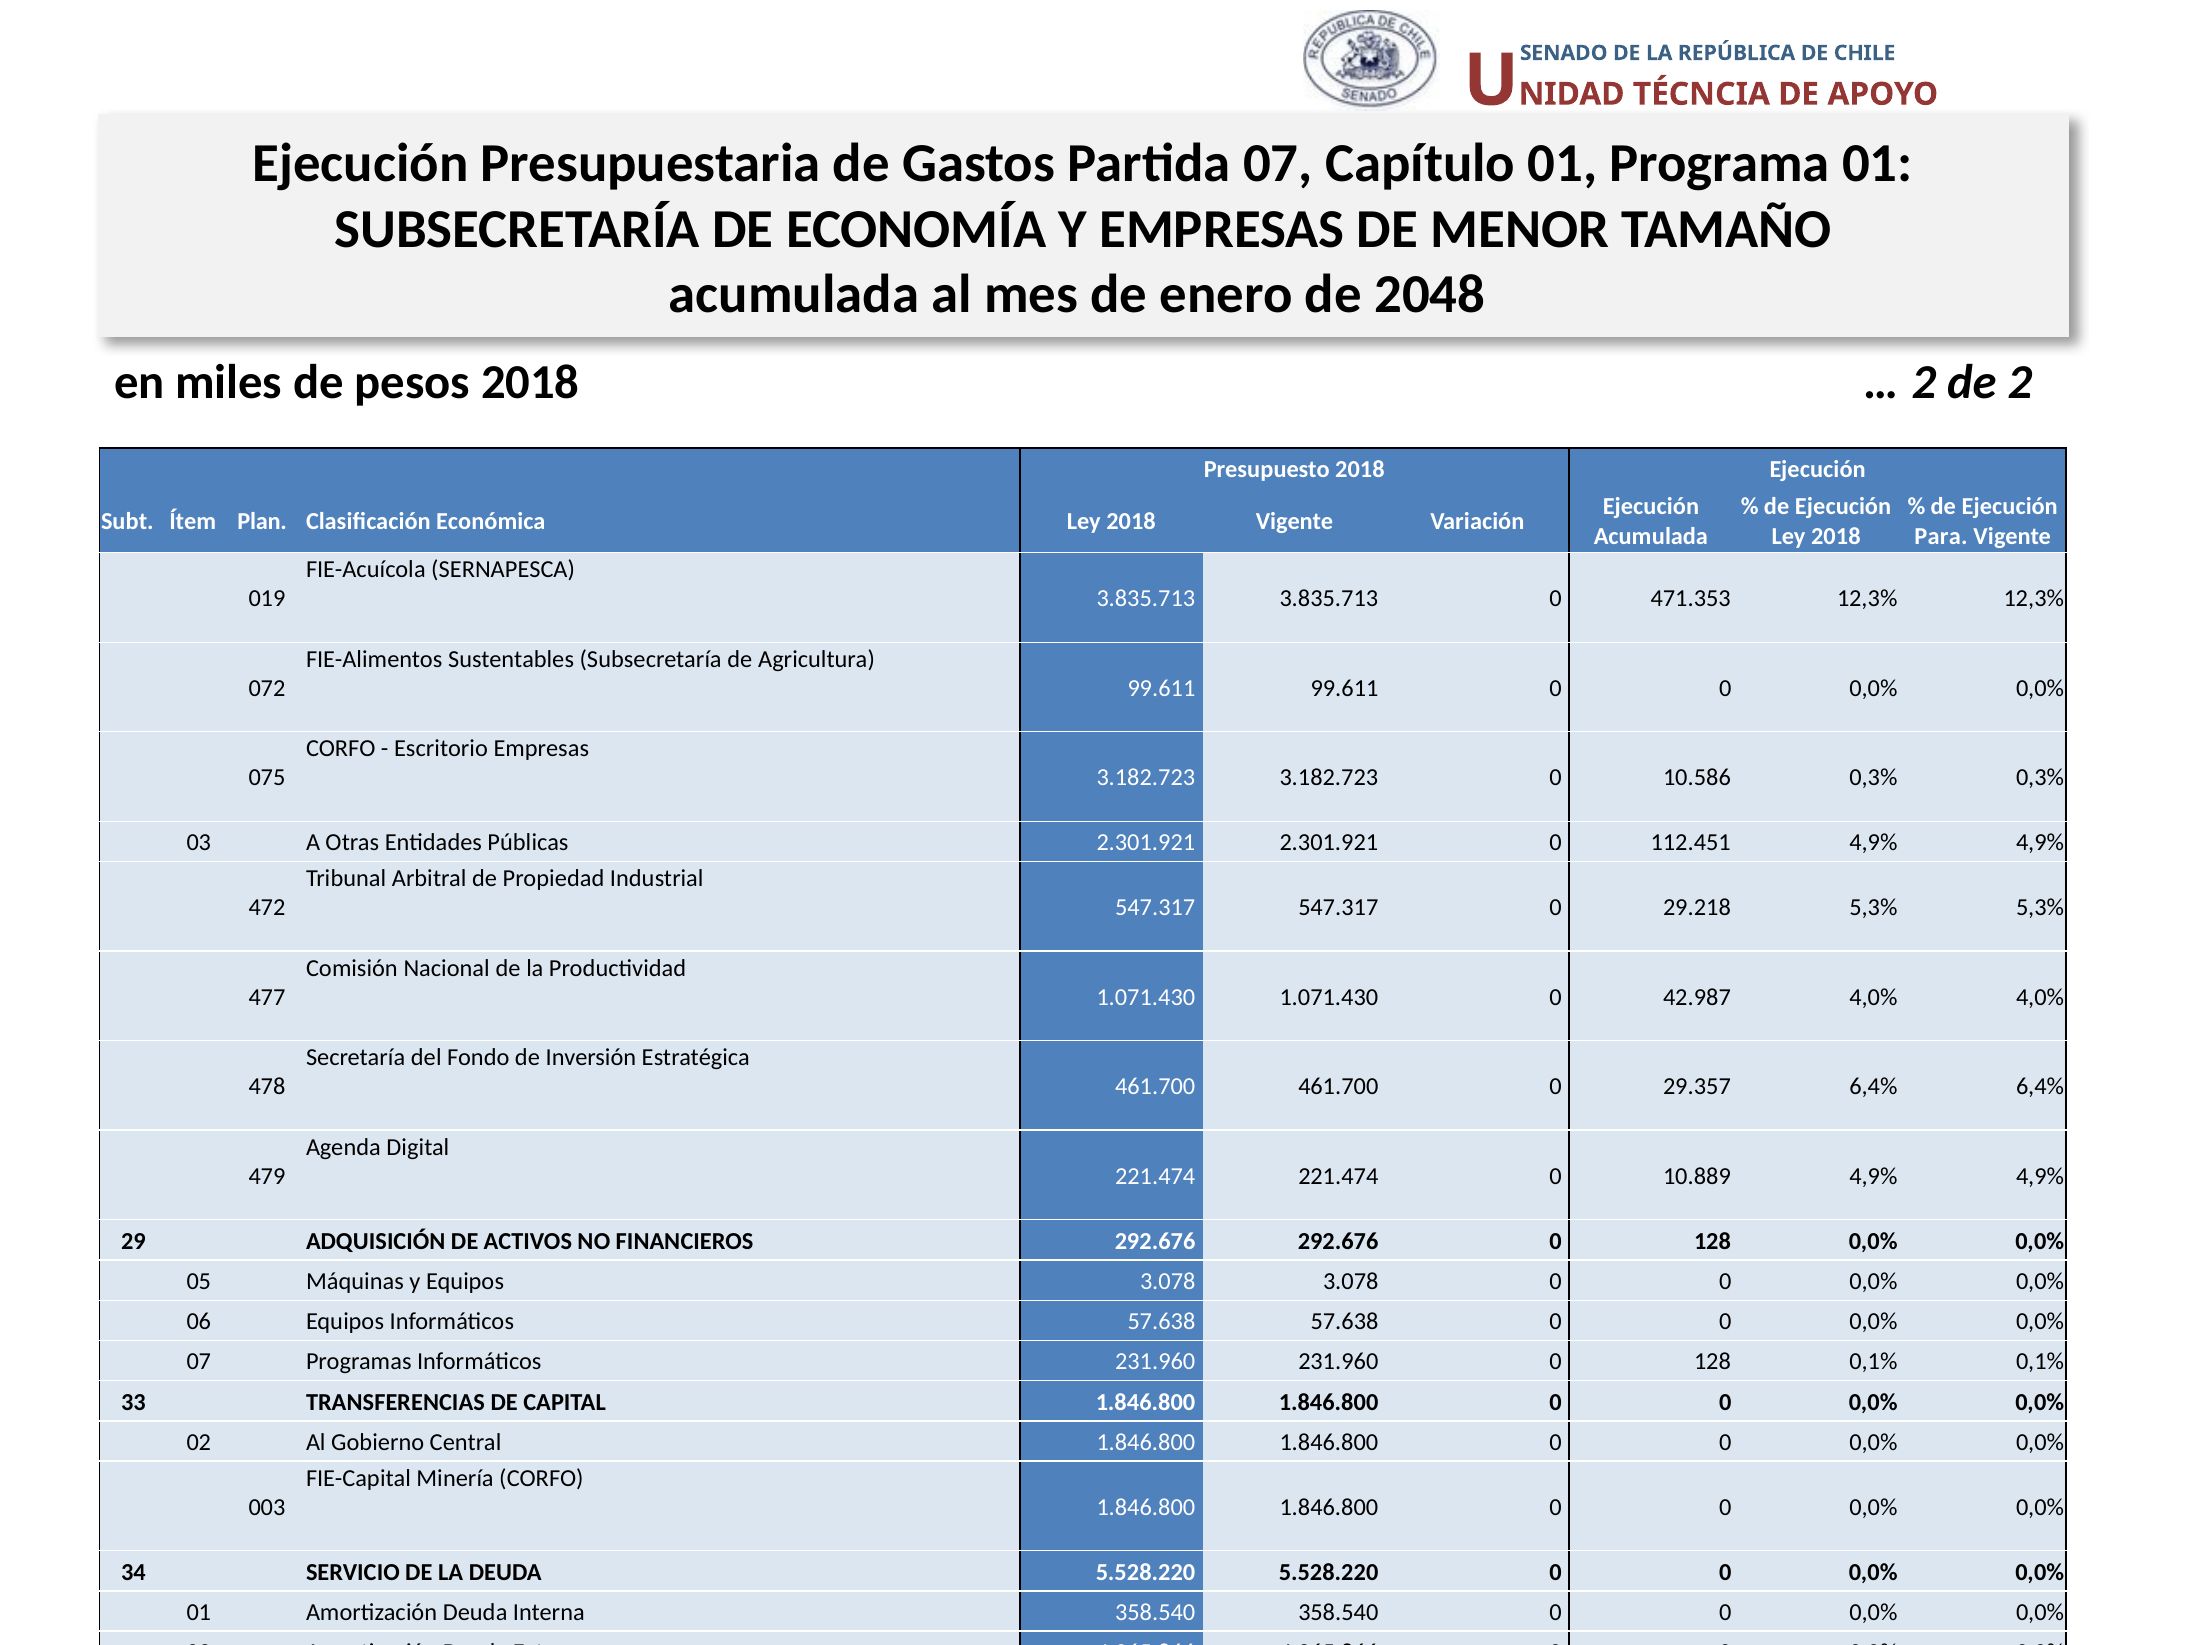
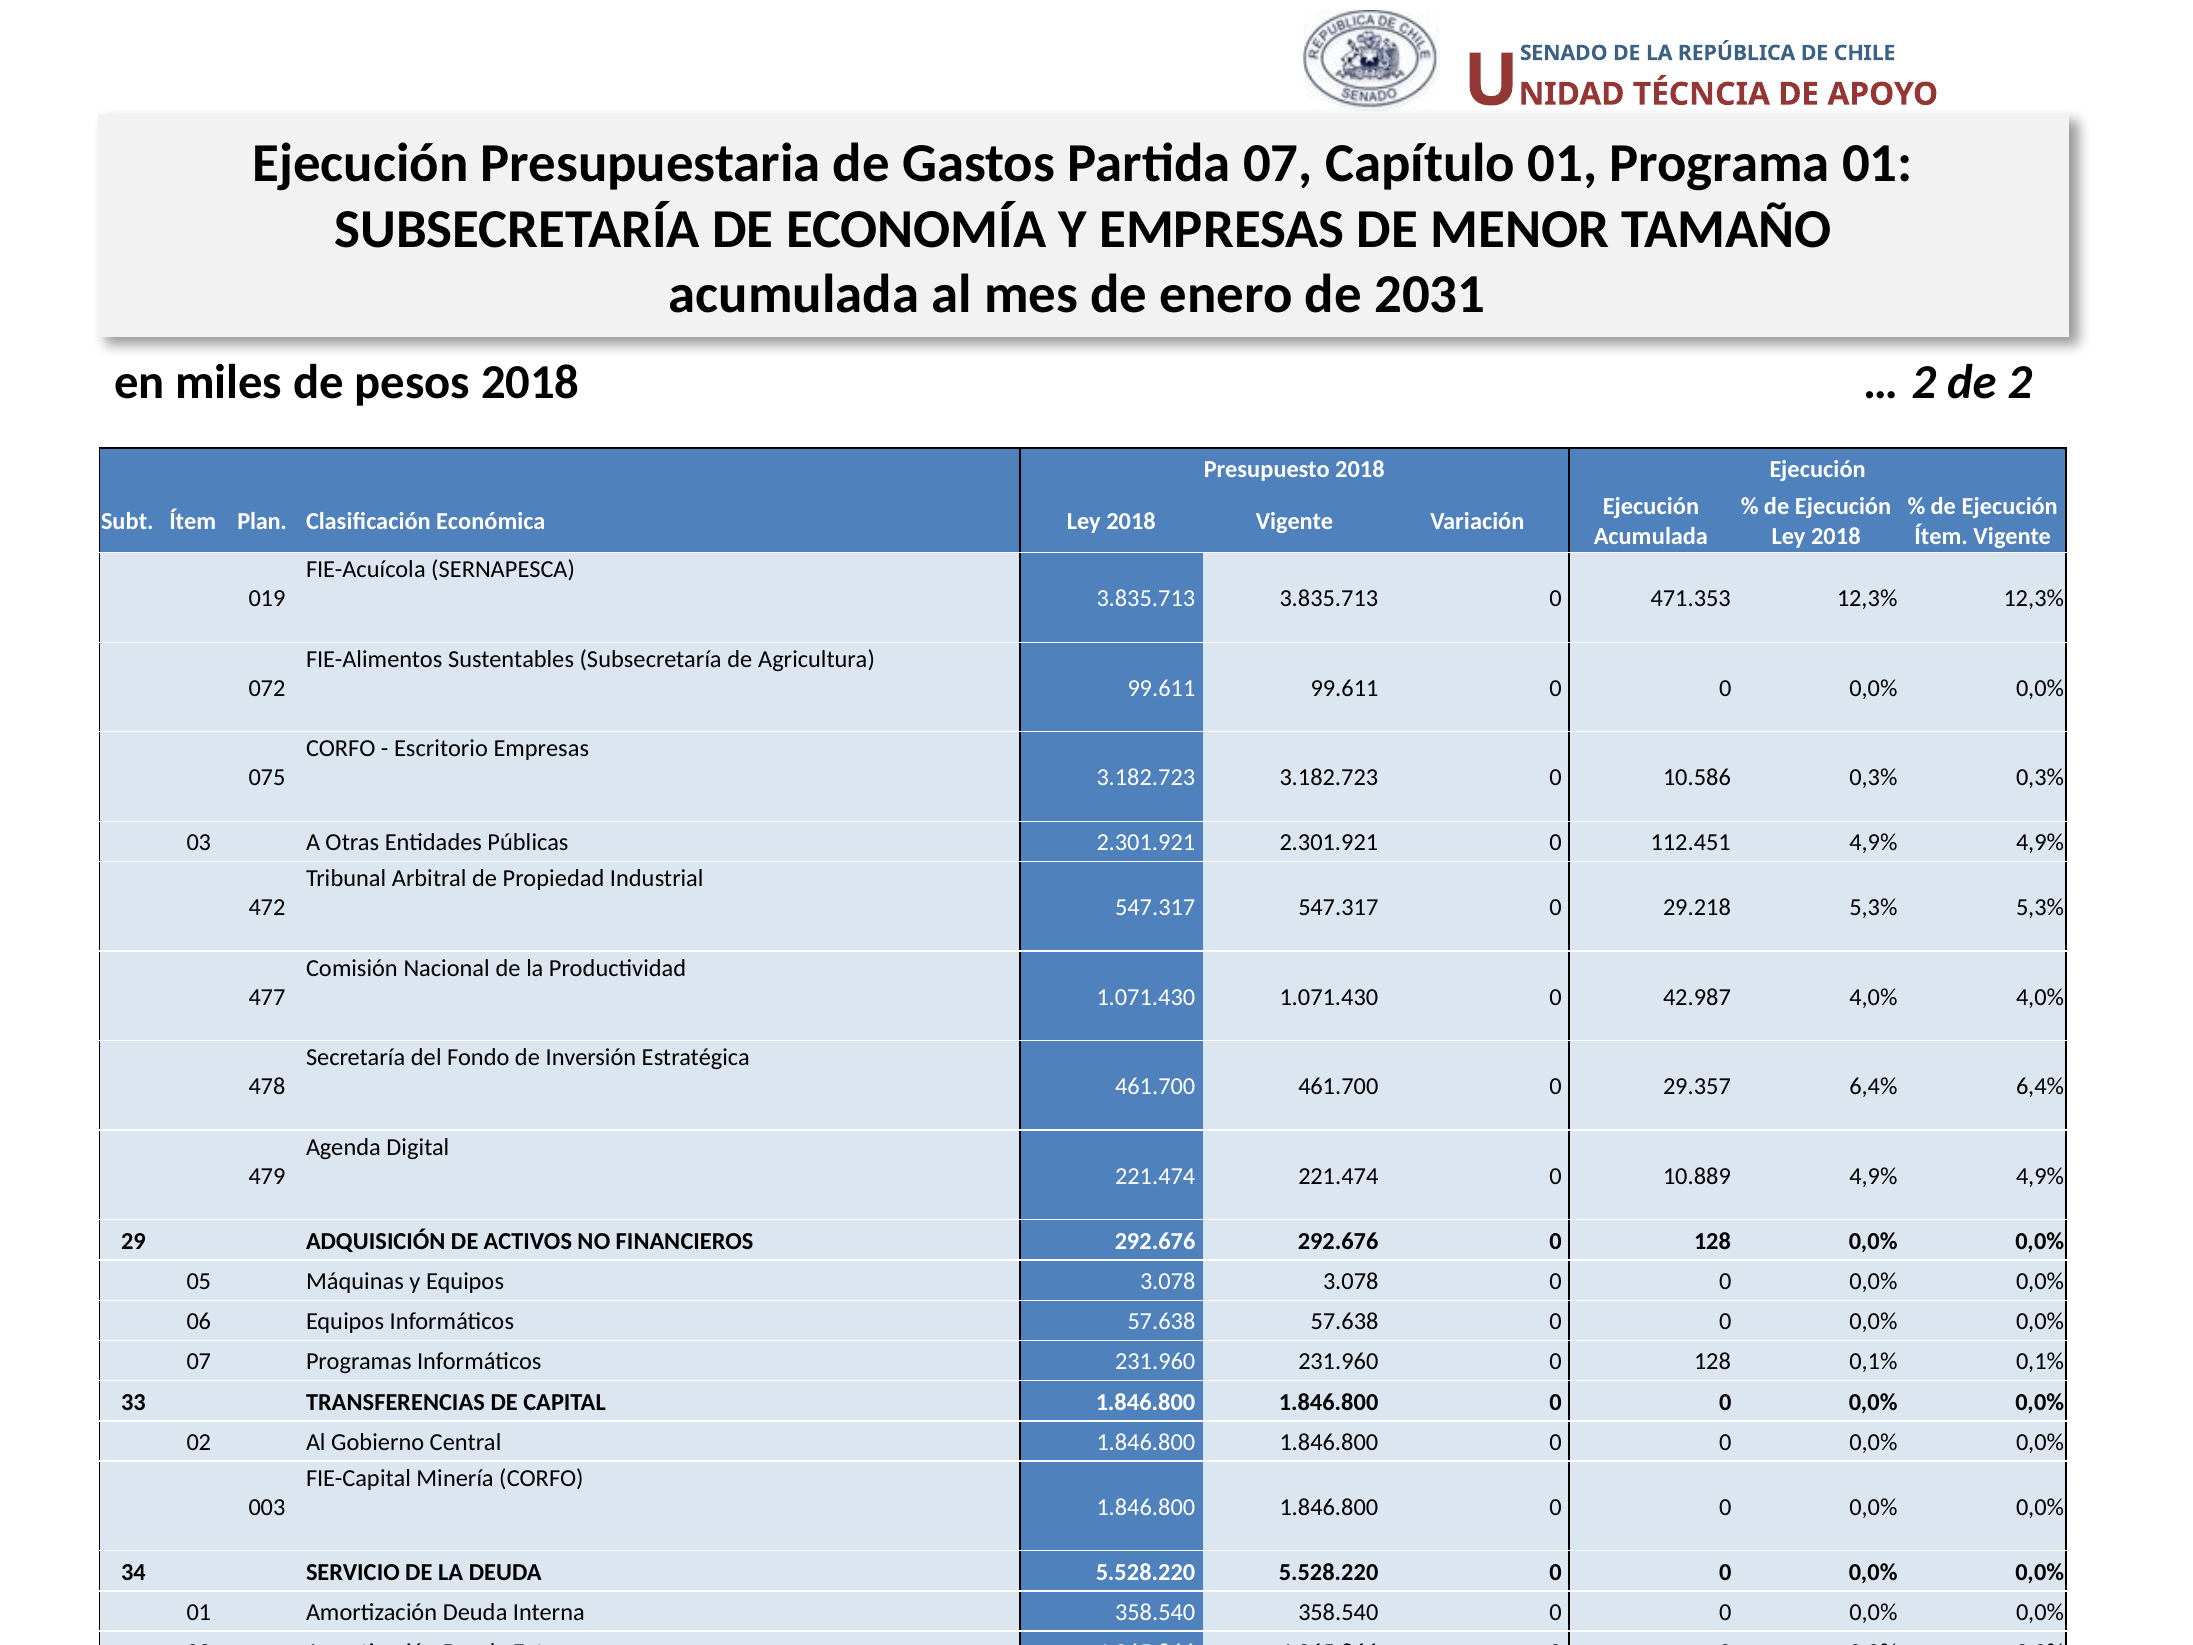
2048: 2048 -> 2031 (1430, 295)
Para: Para -> Ítem (1941, 537)
